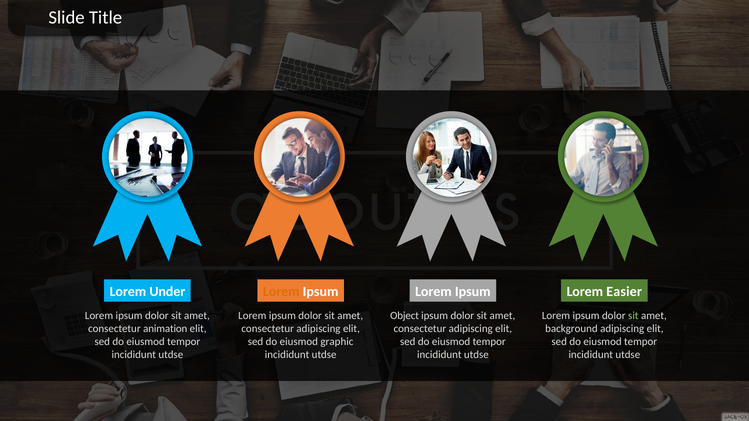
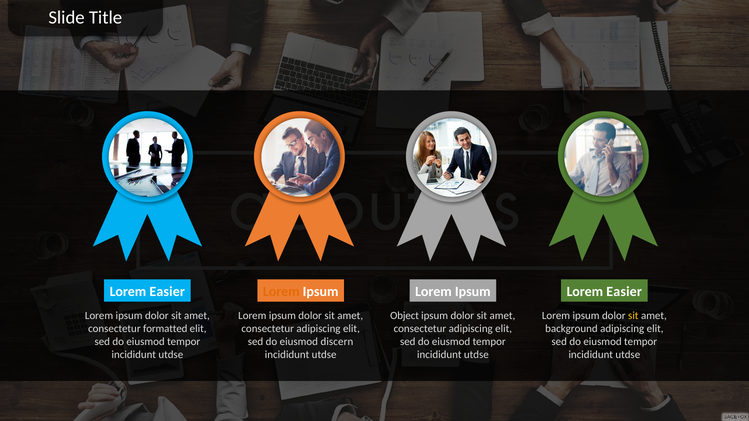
Under: Under -> Easier (167, 292)
sit colour: light green -> yellow (633, 316)
animation: animation -> formatted (165, 329)
graphic: graphic -> discern (337, 342)
